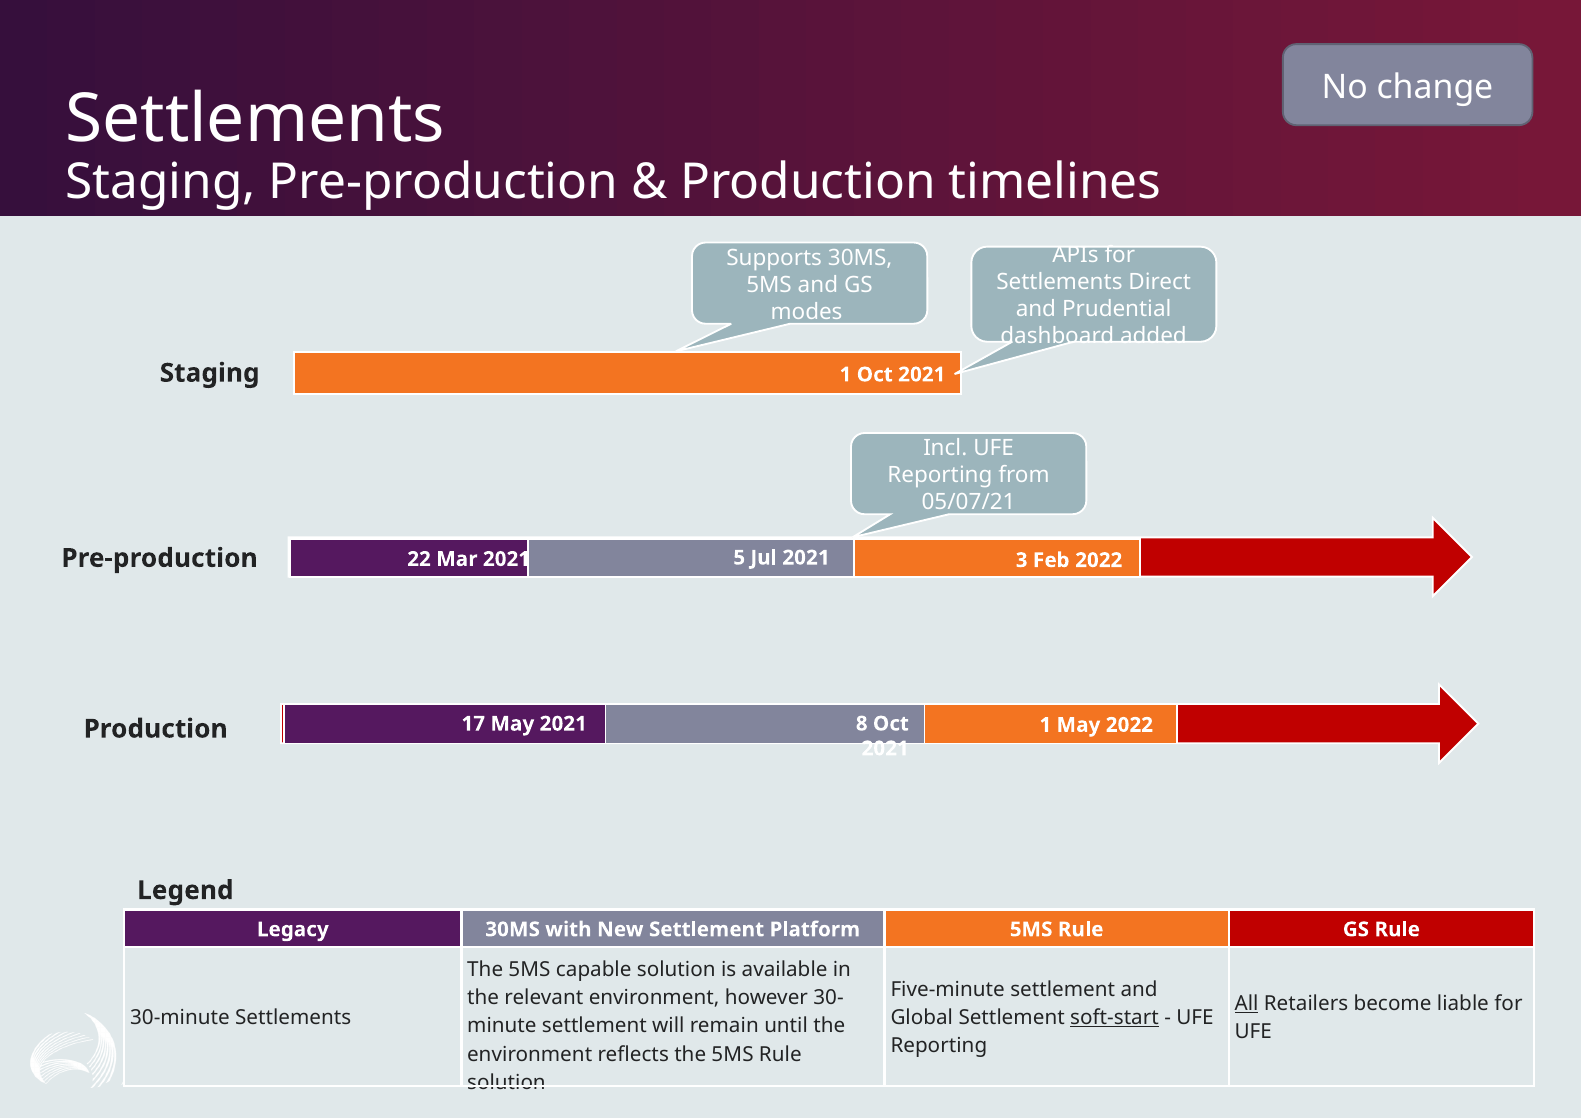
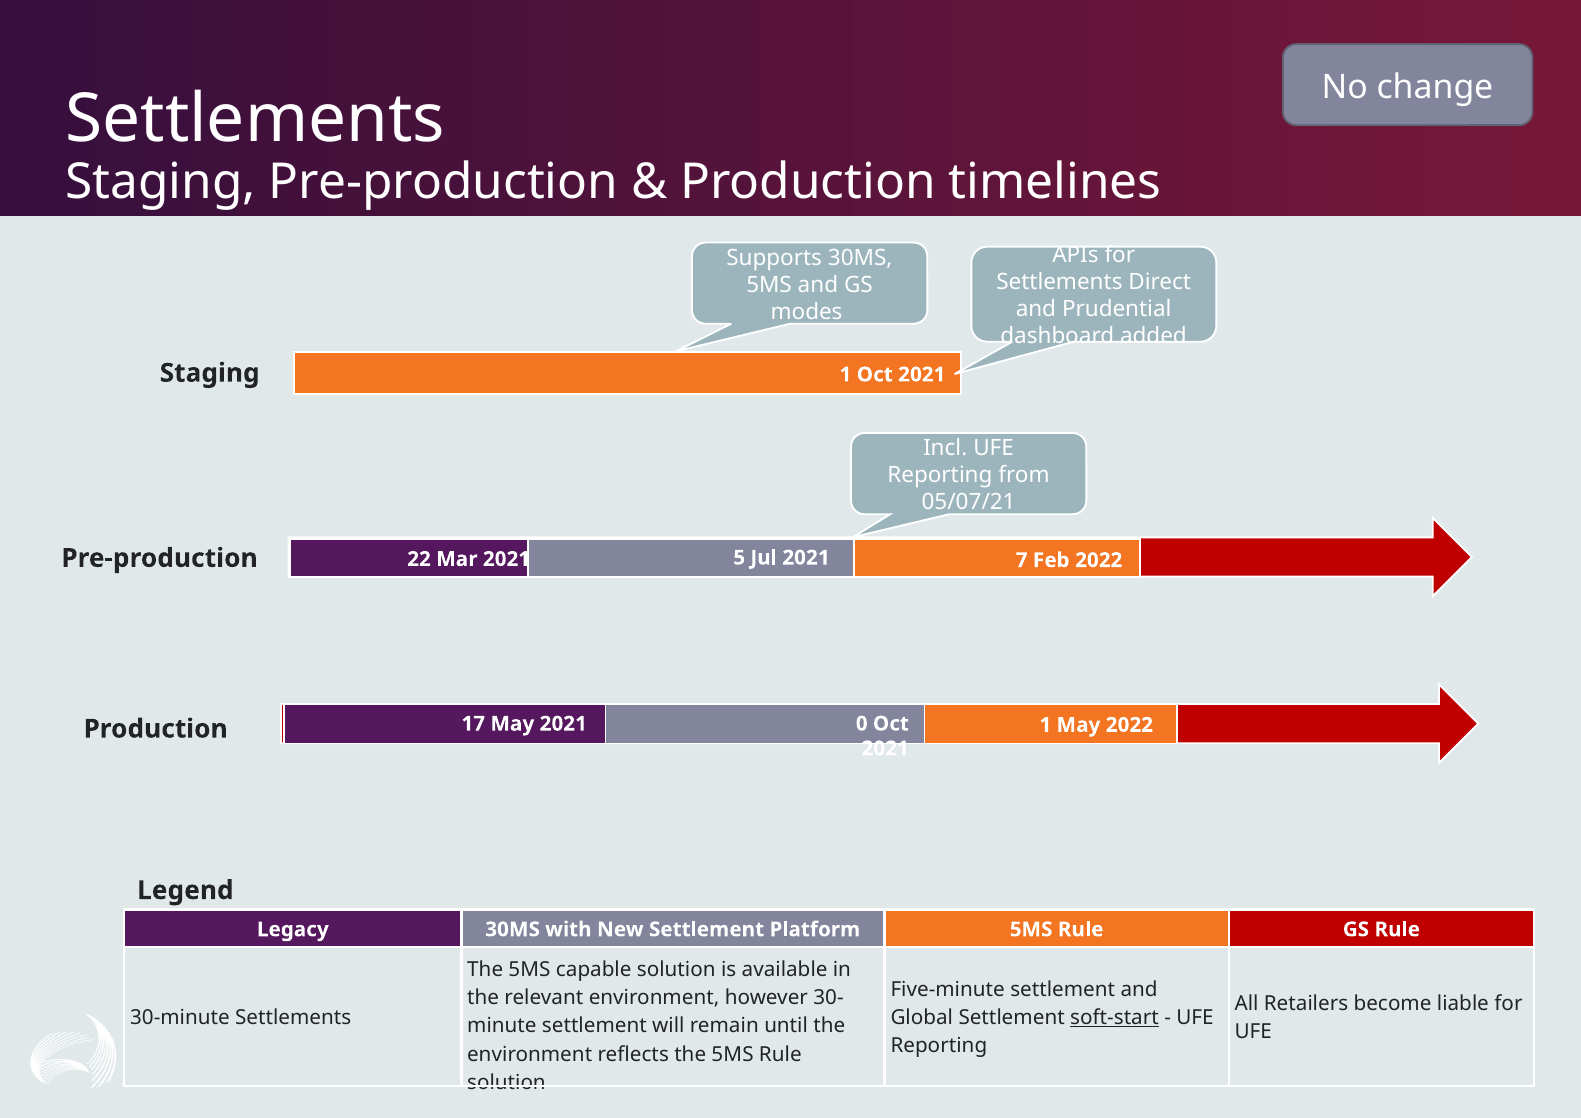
3: 3 -> 7 (1022, 560)
8: 8 -> 0 (862, 724)
All underline: present -> none (1247, 1004)
